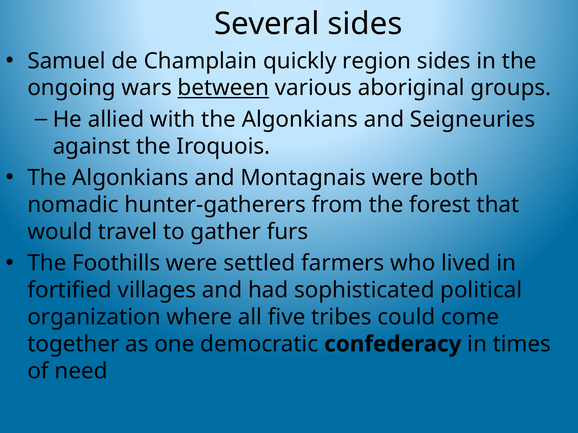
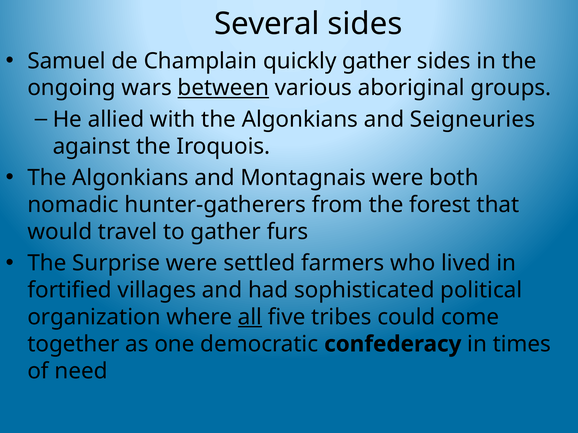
quickly region: region -> gather (377, 61)
Foothills: Foothills -> Surprise (116, 263)
all underline: none -> present (250, 317)
